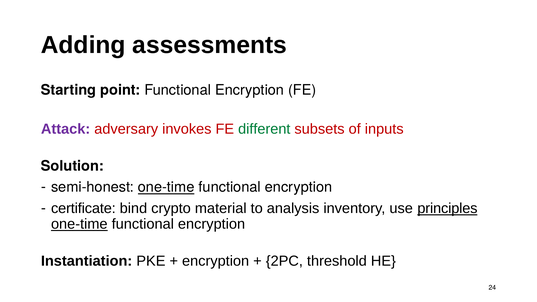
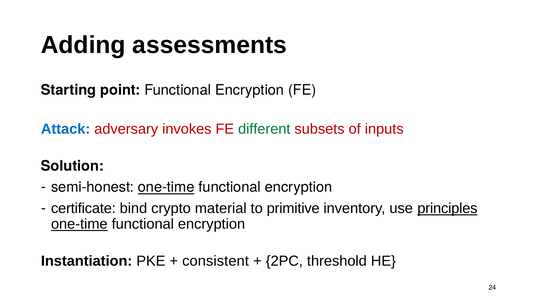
Attack colour: purple -> blue (66, 129)
analysis: analysis -> primitive (293, 208)
encryption: encryption -> consistent (216, 261)
